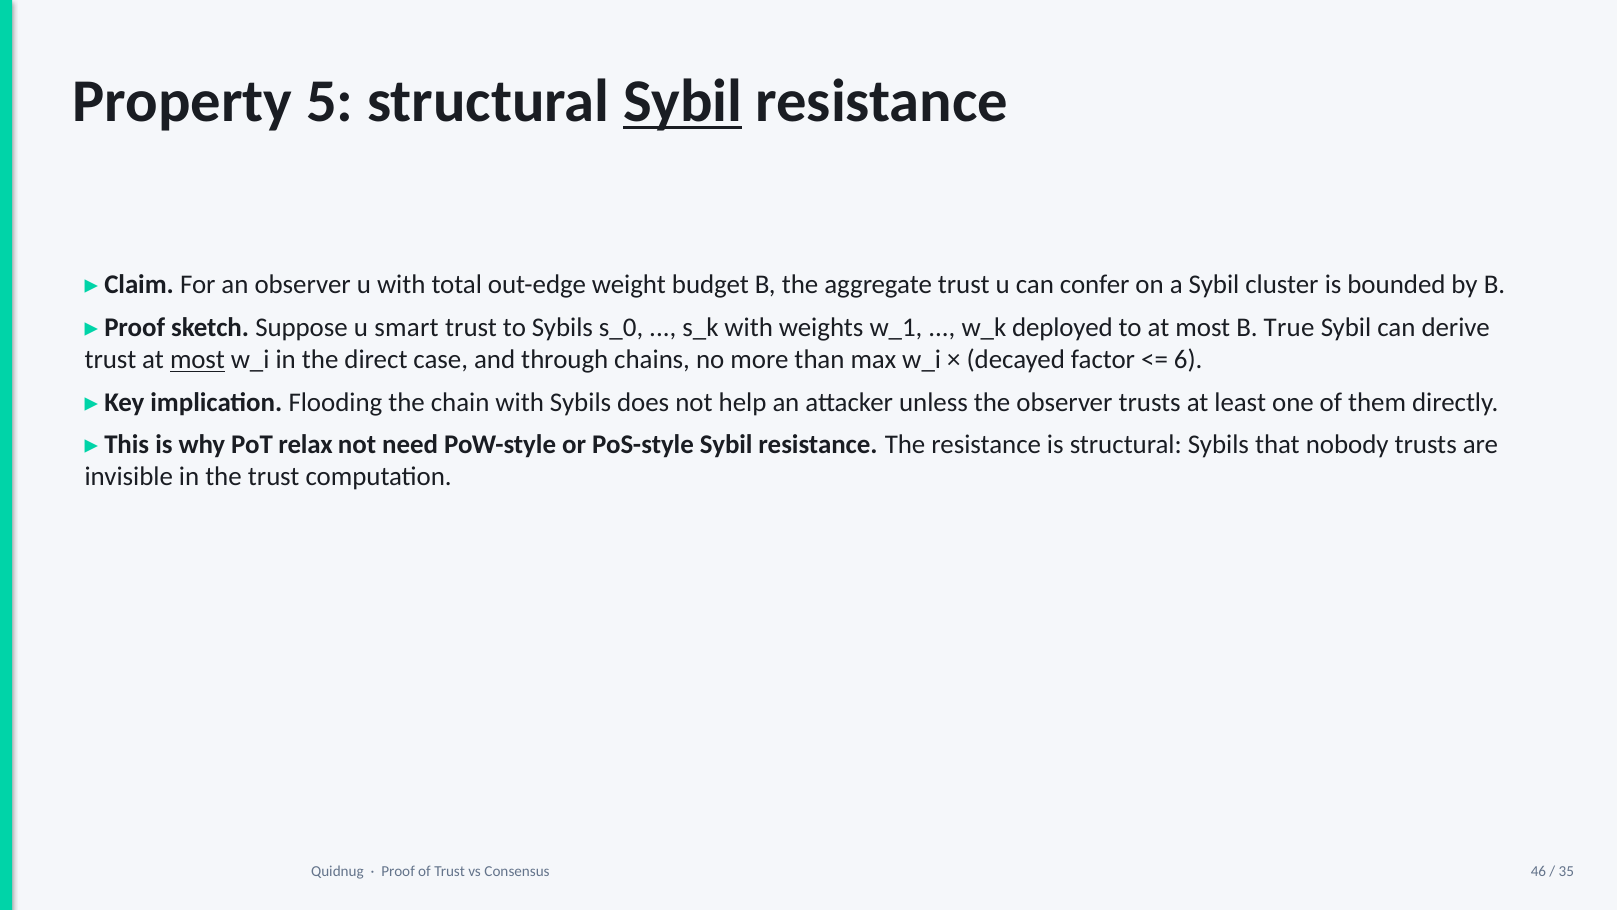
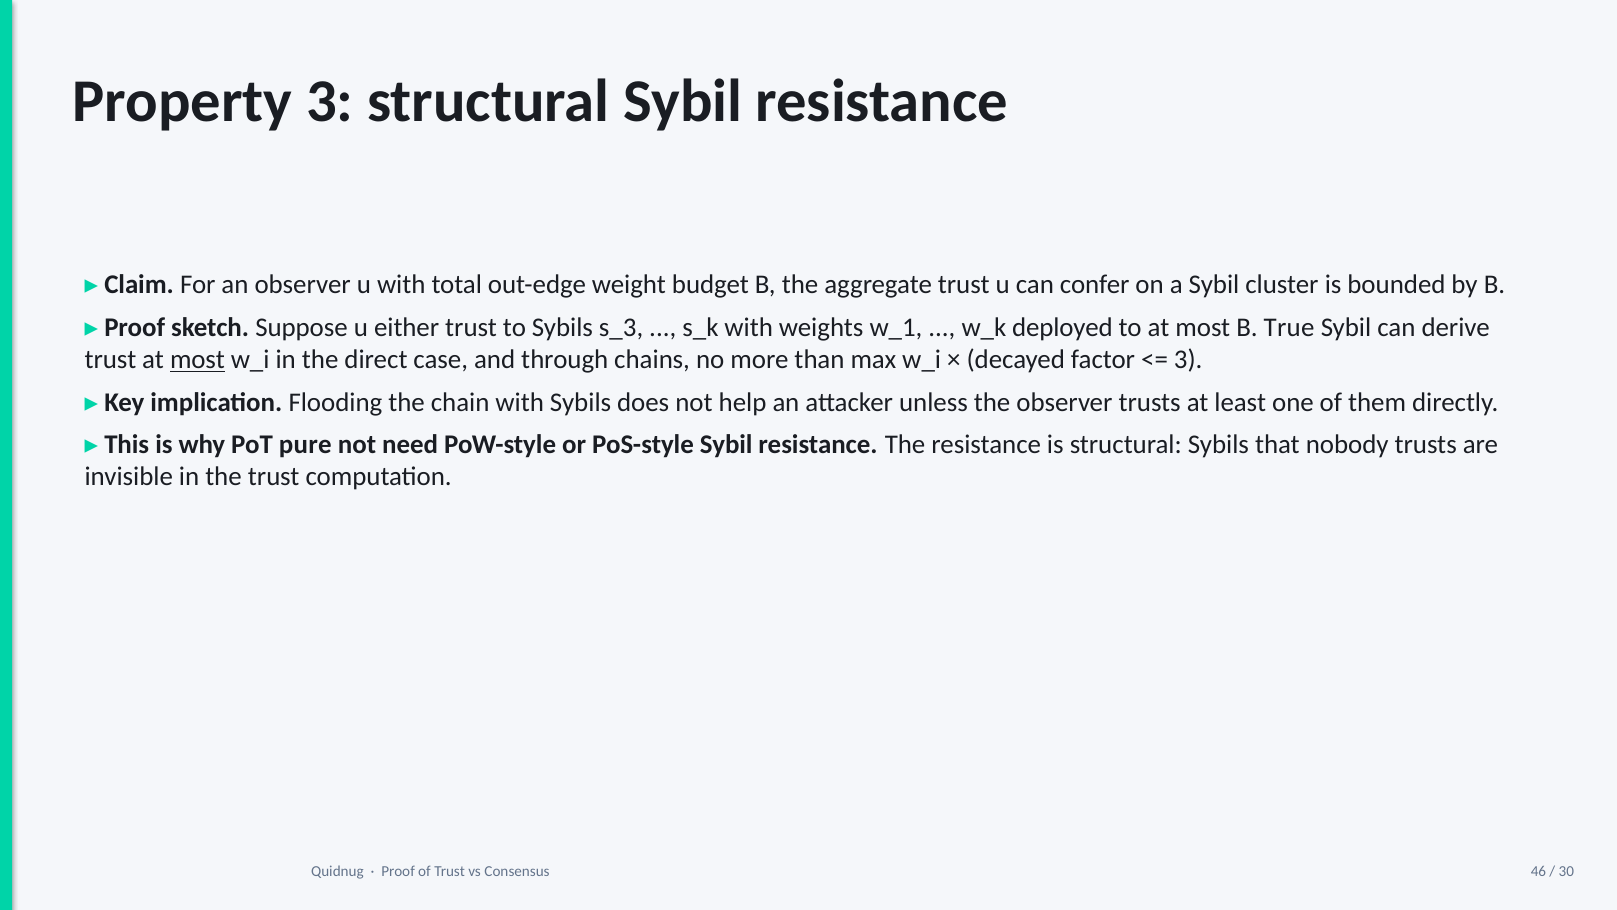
Property 5: 5 -> 3 (330, 101)
Sybil underline: present -> none (683, 101)
smart: smart -> either (407, 327)
s_0: s_0 -> s_3 (621, 327)
6: 6 -> 3 (1188, 360)
relax: relax -> pure (305, 444)
35: 35 -> 30 (1566, 871)
